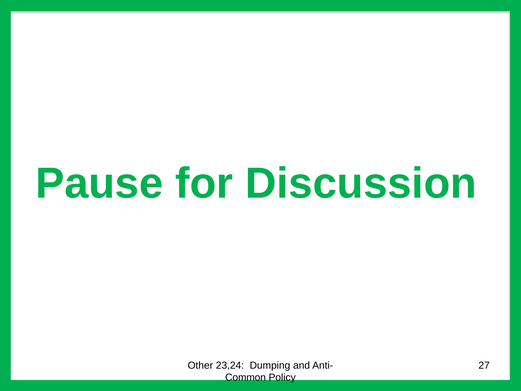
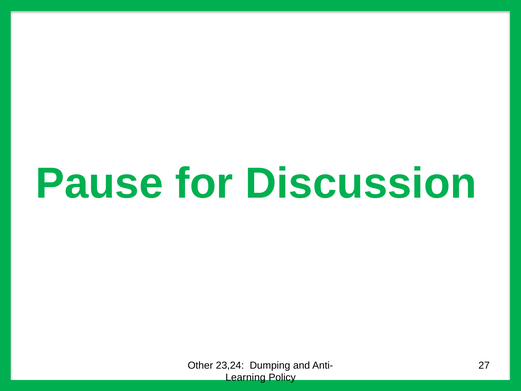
Common: Common -> Learning (245, 377)
